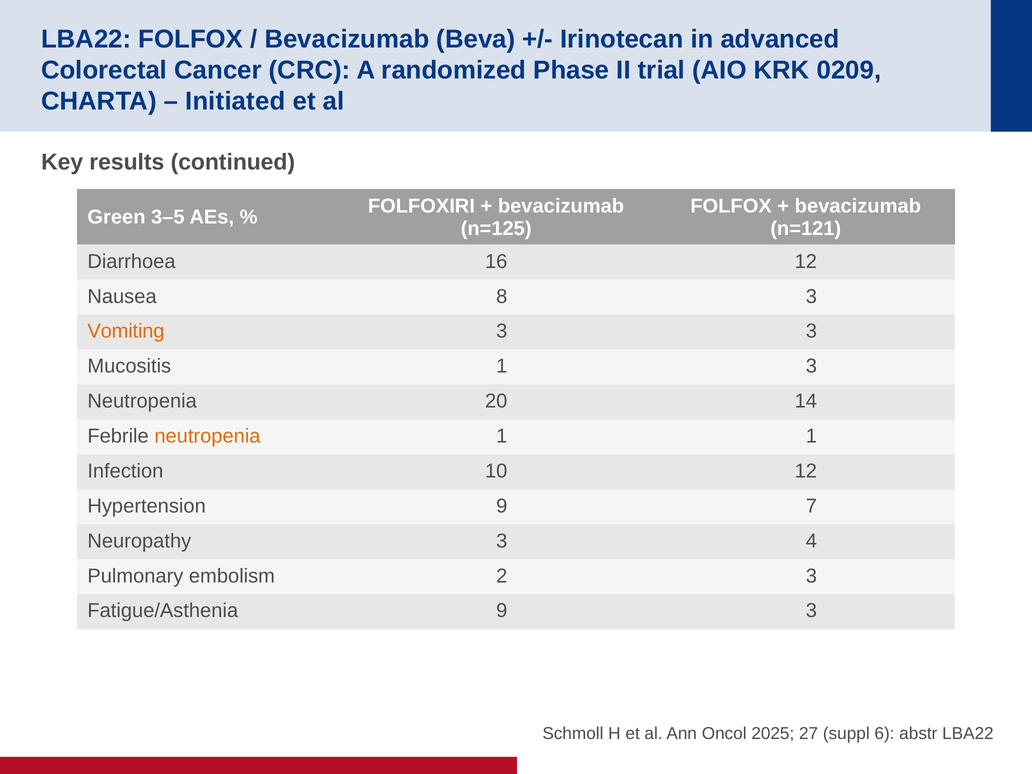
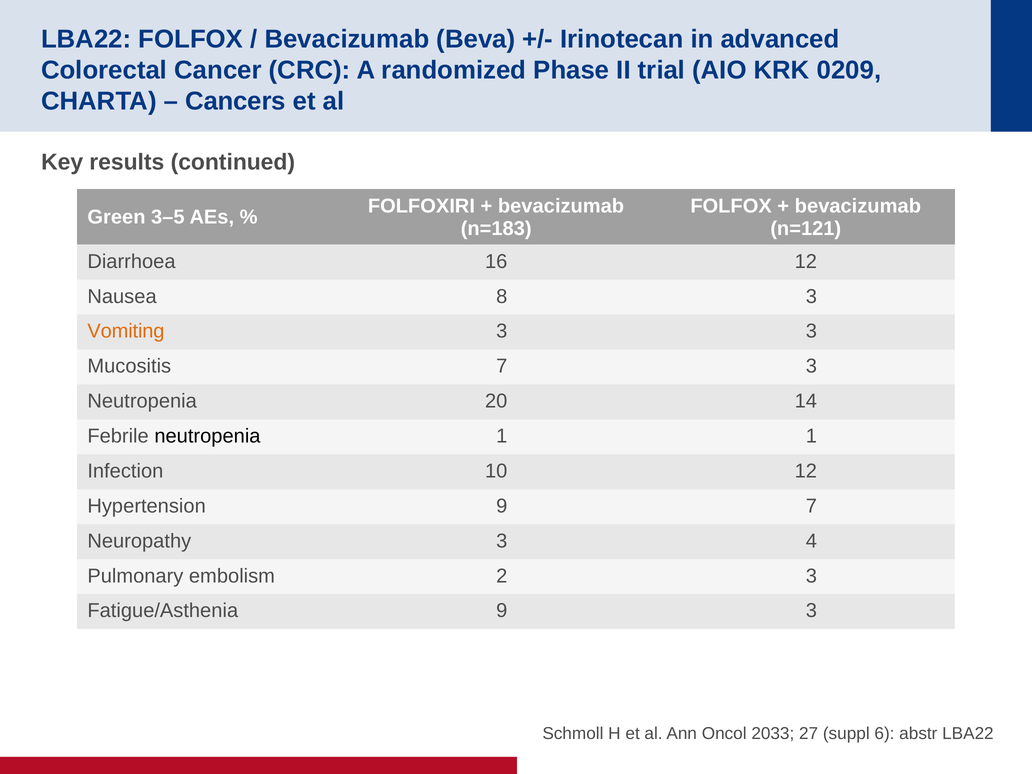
Initiated: Initiated -> Cancers (236, 101)
n=125: n=125 -> n=183 (496, 229)
Mucositis 1: 1 -> 7 (502, 366)
neutropenia colour: orange -> black (207, 436)
2025: 2025 -> 2033 (773, 733)
